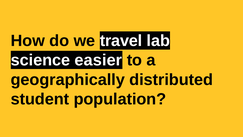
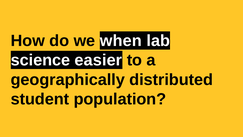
travel: travel -> when (121, 41)
